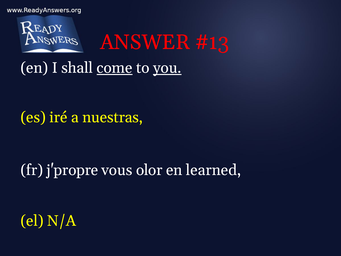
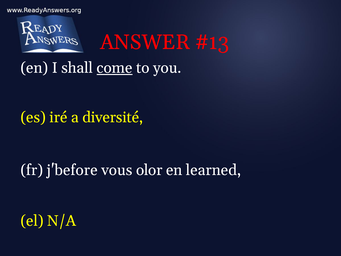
you underline: present -> none (167, 68)
nuestras: nuestras -> diversité (113, 117)
j'propre: j'propre -> j'before (72, 170)
